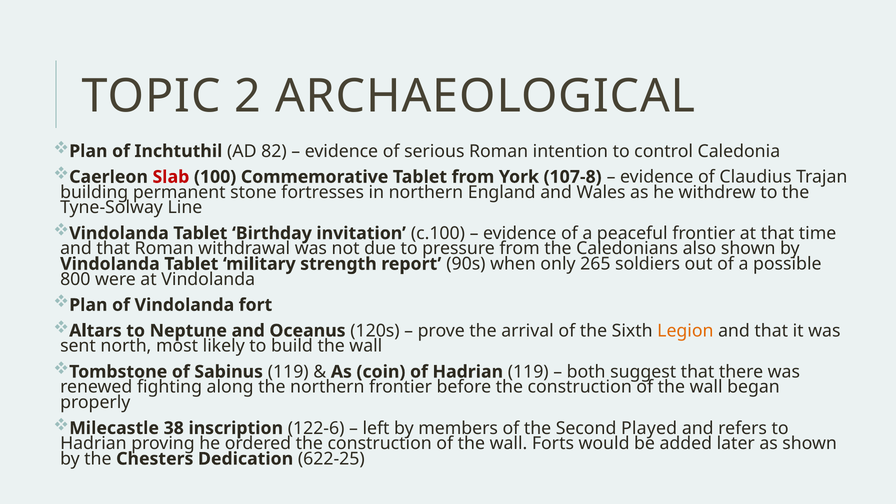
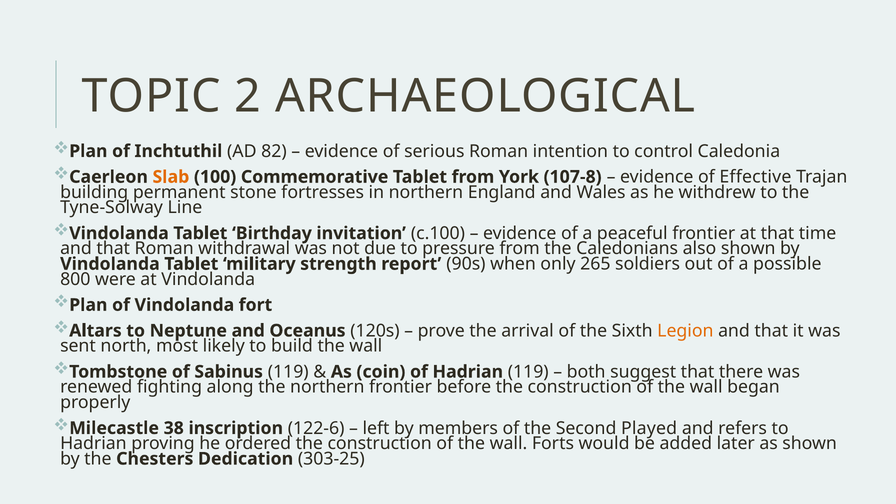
Slab colour: red -> orange (171, 177)
Claudius: Claudius -> Effective (755, 177)
622-25: 622-25 -> 303-25 (331, 459)
